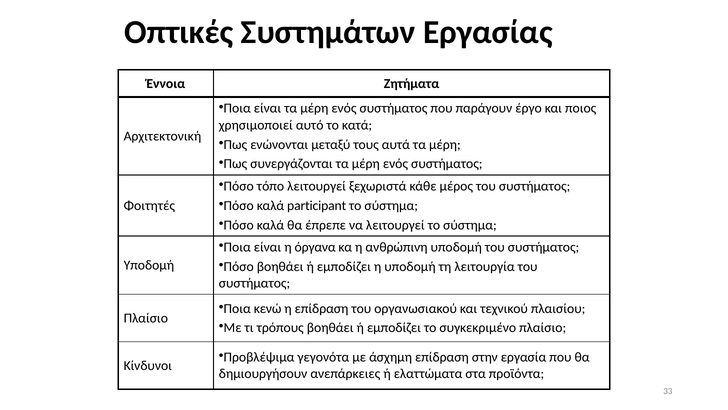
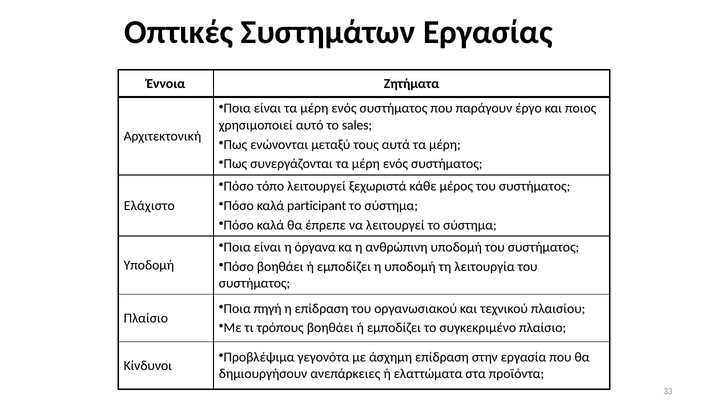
κατά: κατά -> sales (357, 125)
Φοιτητές: Φοιτητές -> Ελάχιστο (149, 205)
κενώ: κενώ -> πηγή (268, 308)
